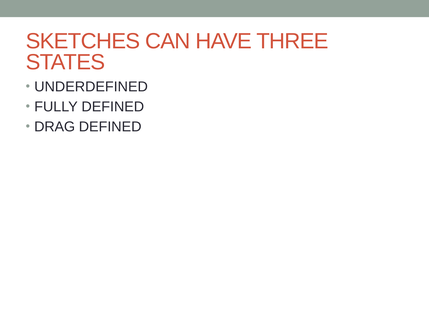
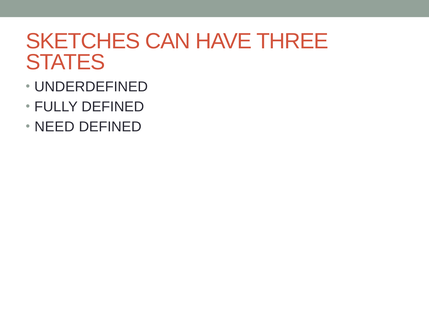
DRAG: DRAG -> NEED (54, 127)
